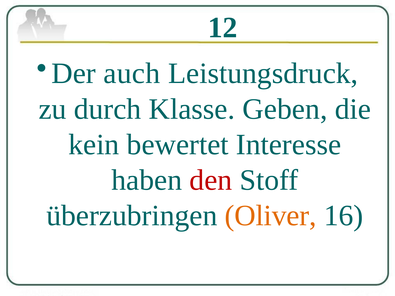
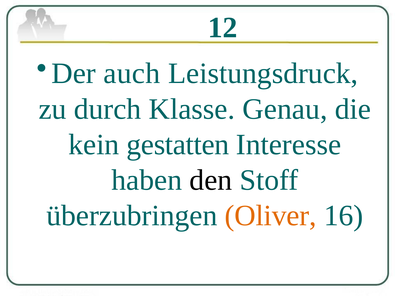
Geben: Geben -> Genau (285, 109)
bewertet: bewertet -> gestatten (178, 145)
den colour: red -> black (211, 180)
